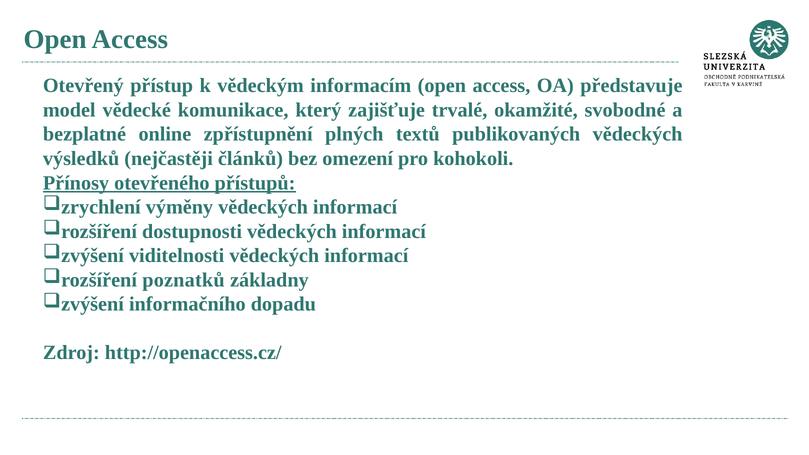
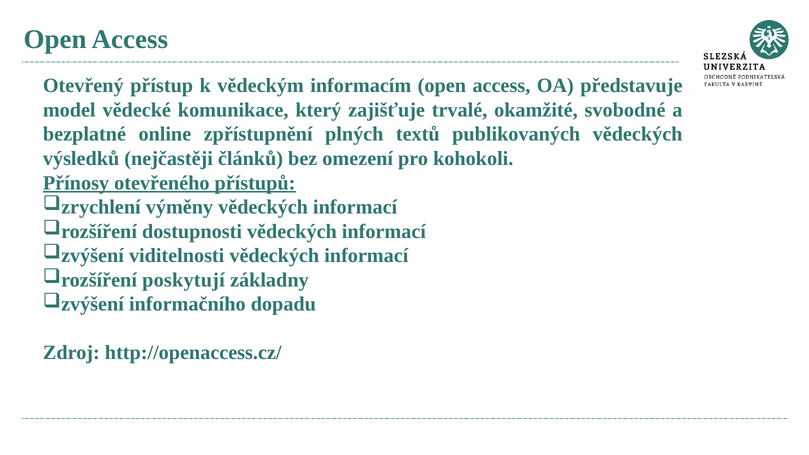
poznatků: poznatků -> poskytují (183, 280)
